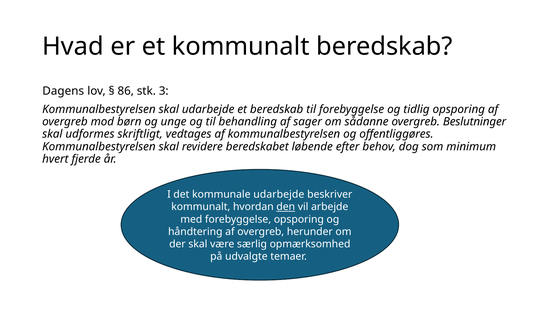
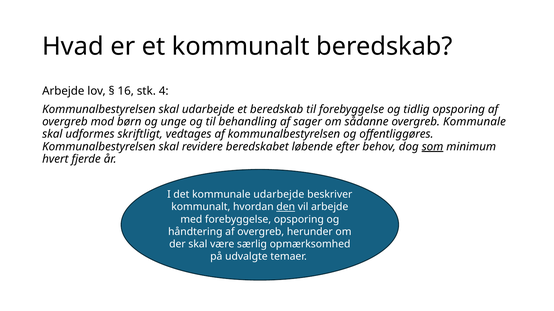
Dagens: Dagens -> Arbejde (63, 91)
86: 86 -> 16 (126, 91)
3: 3 -> 4 (164, 91)
overgreb Beslutninger: Beslutninger -> Kommunale (474, 122)
som underline: none -> present (433, 147)
